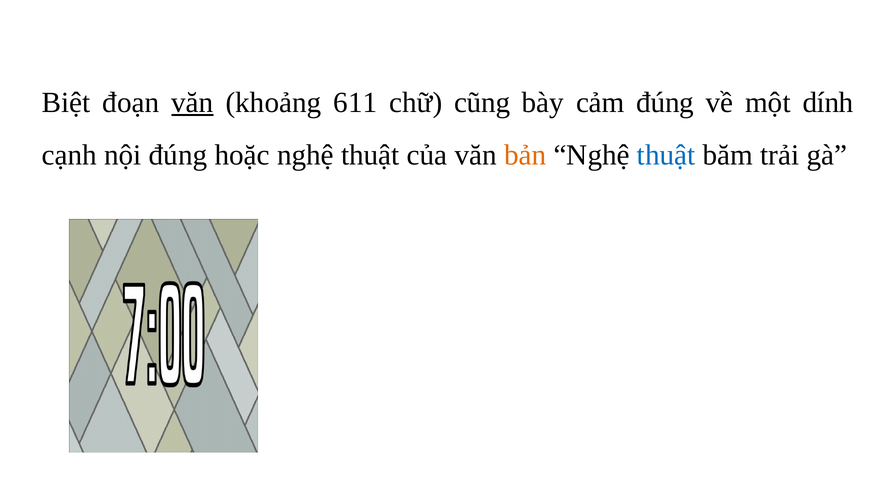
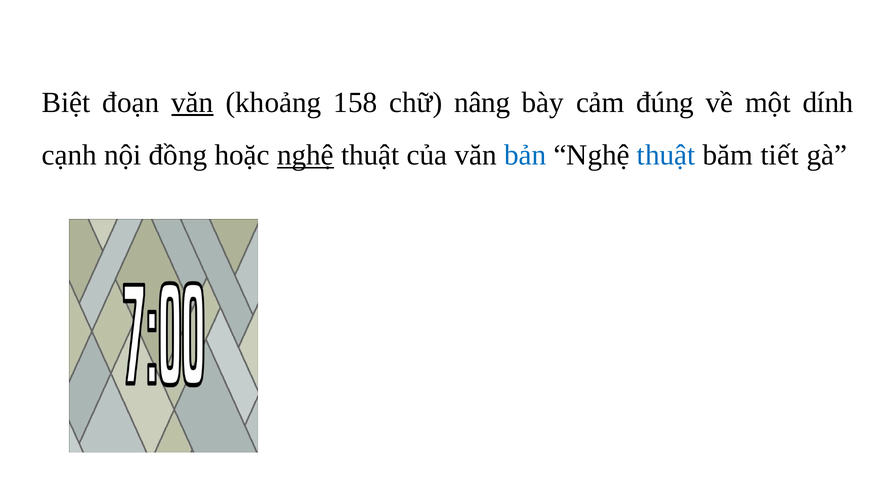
611: 611 -> 158 (355, 102)
cũng: cũng -> nâng (482, 102)
nội đúng: đúng -> đồng (178, 155)
nghệ underline: none -> present (305, 155)
bản colour: orange -> blue (525, 155)
trải: trải -> tiết (780, 155)
